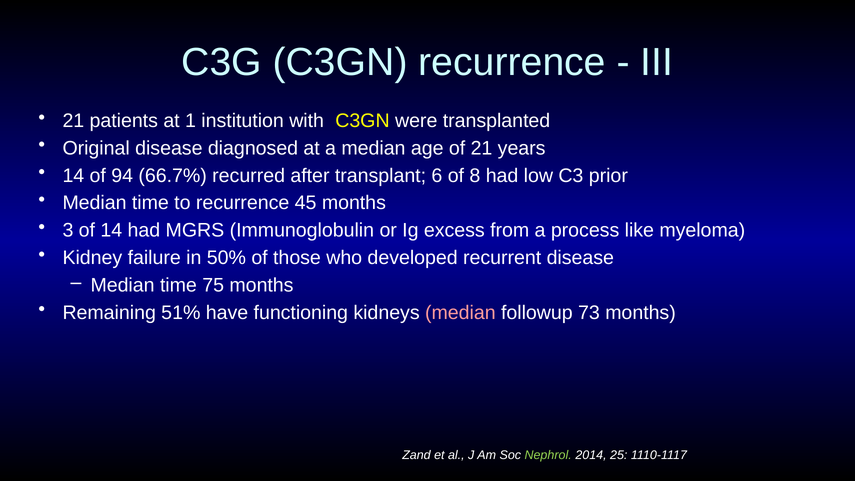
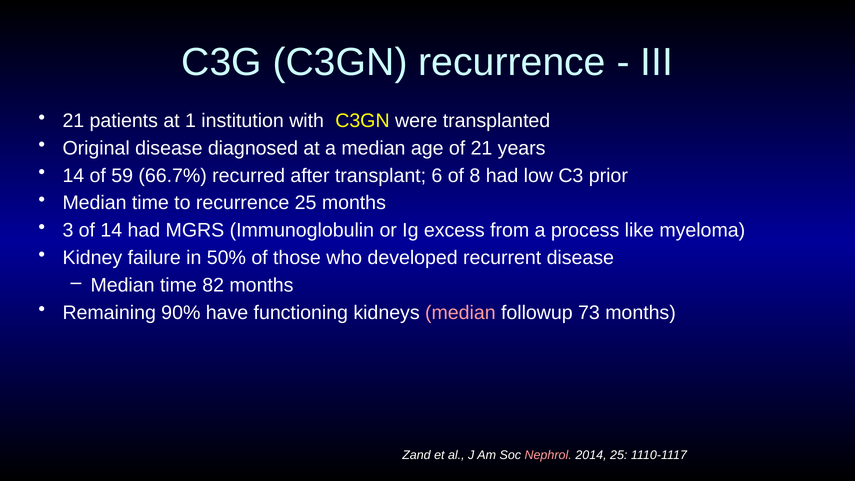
94: 94 -> 59 (122, 176)
recurrence 45: 45 -> 25 (306, 203)
75: 75 -> 82 (213, 285)
51%: 51% -> 90% (181, 313)
Nephrol colour: light green -> pink (548, 455)
